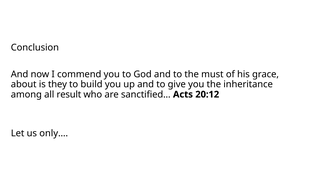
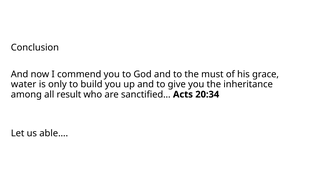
about: about -> water (24, 84)
they: they -> only (57, 84)
20:12: 20:12 -> 20:34 (207, 94)
only…: only… -> able… (54, 133)
